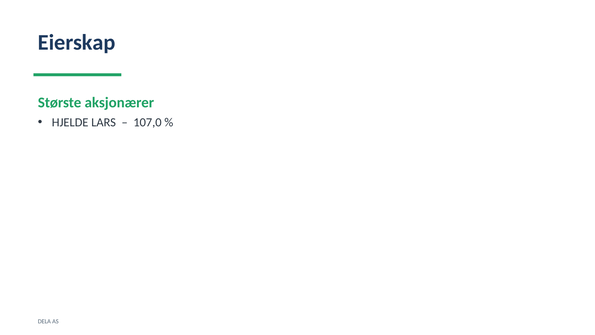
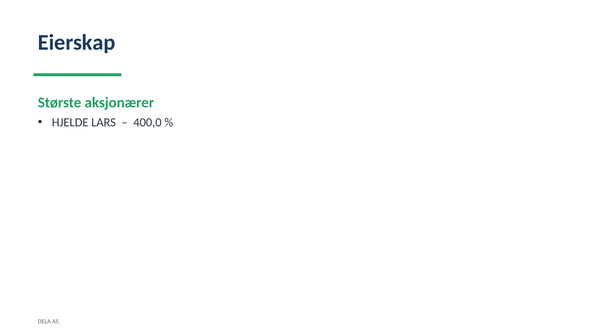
107,0: 107,0 -> 400,0 (147, 122)
